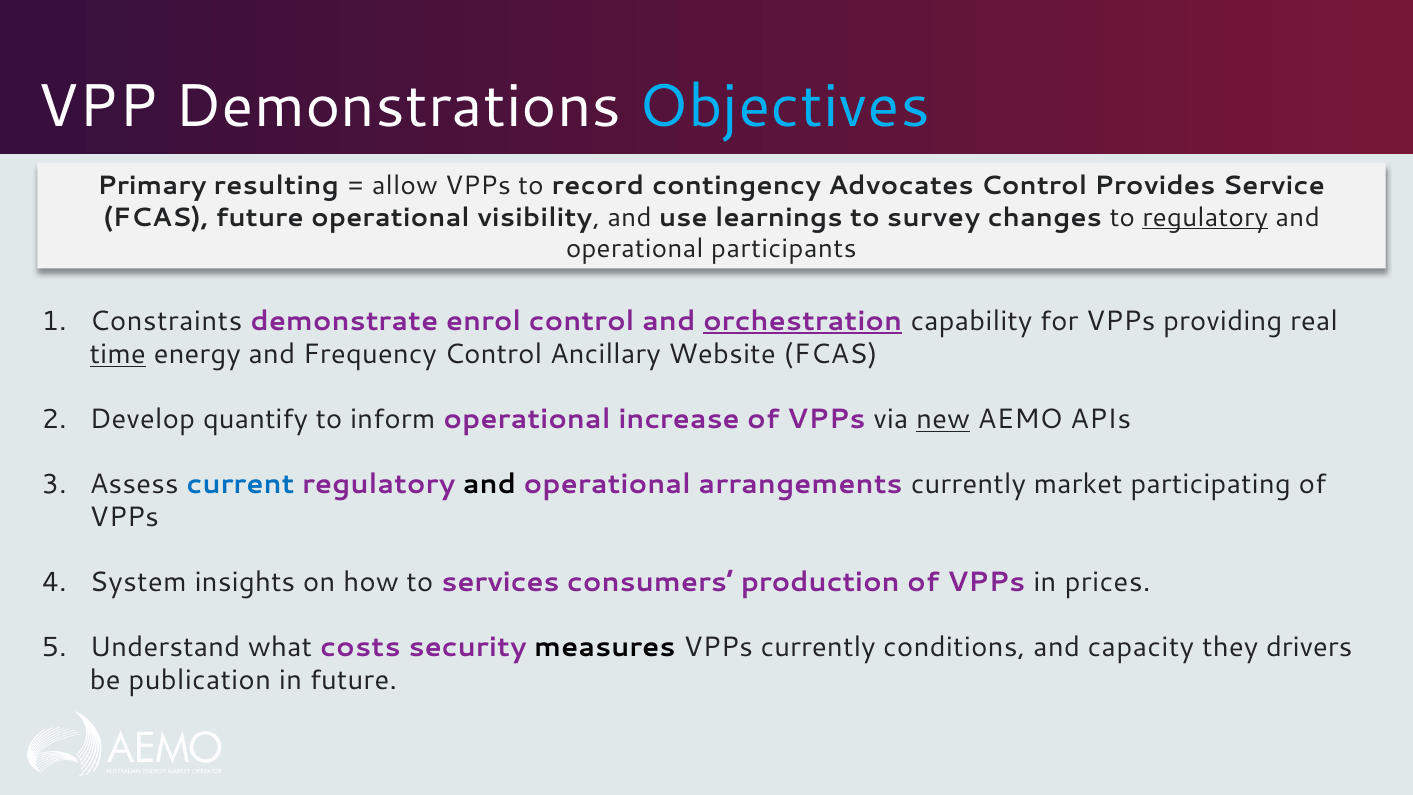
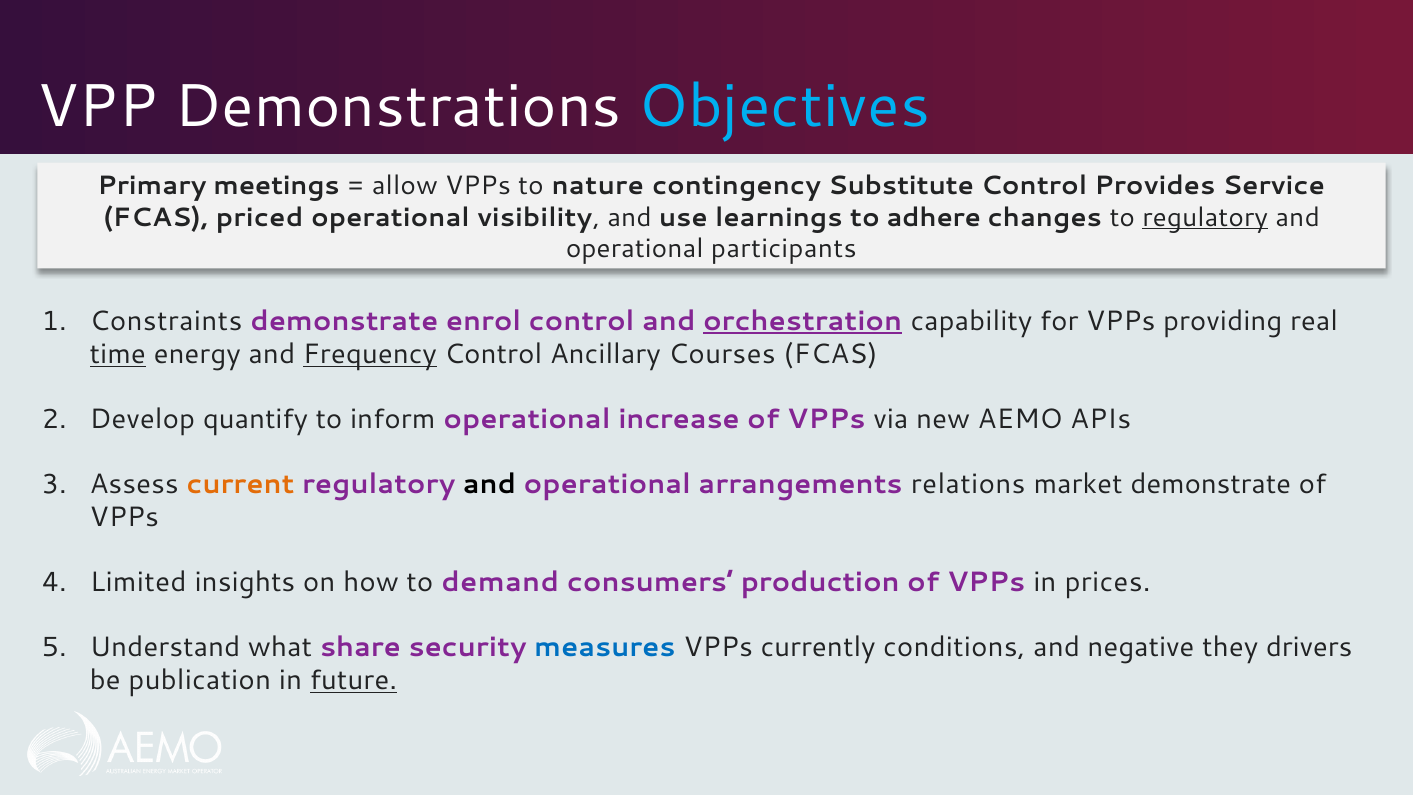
resulting: resulting -> meetings (277, 185)
record: record -> nature (598, 185)
Advocates: Advocates -> Substitute (901, 185)
FCAS future: future -> priced (260, 217)
survey: survey -> adhere (934, 217)
Frequency underline: none -> present (370, 354)
Website: Website -> Courses (722, 354)
new underline: present -> none (943, 419)
current colour: blue -> orange (240, 484)
arrangements currently: currently -> relations (968, 484)
market participating: participating -> demonstrate (1211, 484)
System: System -> Limited (138, 582)
services: services -> demand (500, 582)
costs: costs -> share (360, 647)
measures colour: black -> blue (605, 647)
capacity: capacity -> negative (1141, 647)
future underline: none -> present (353, 680)
